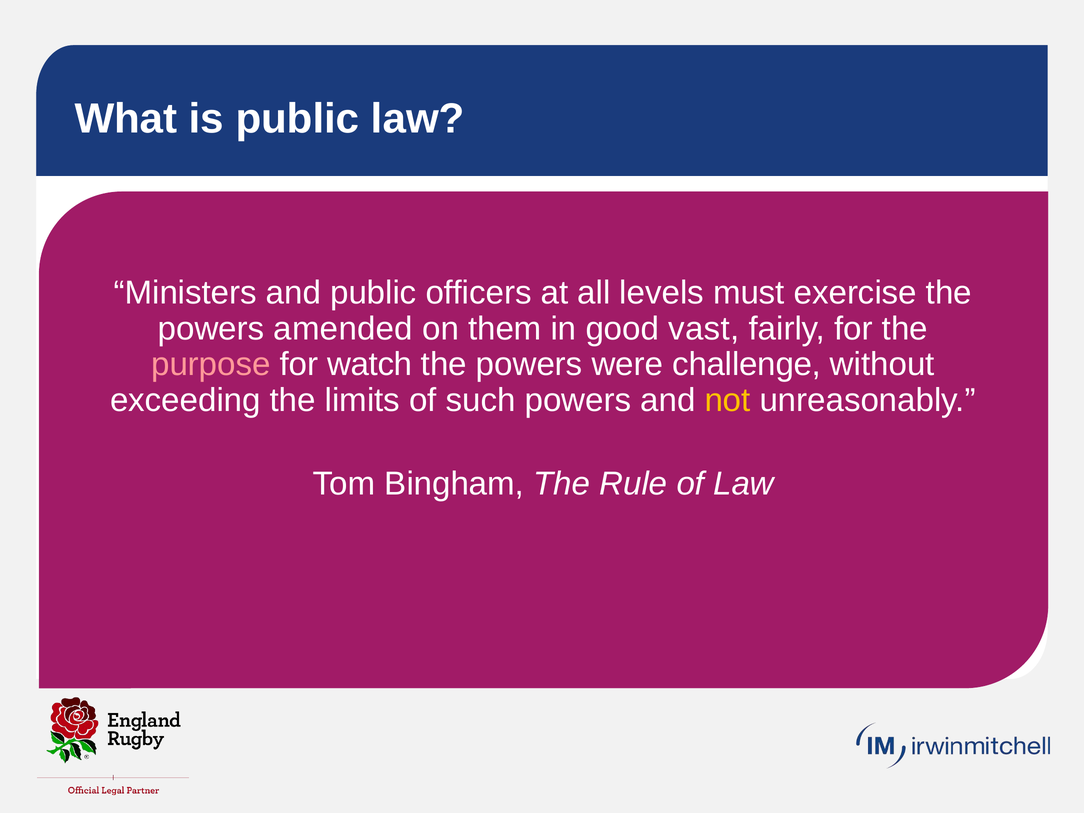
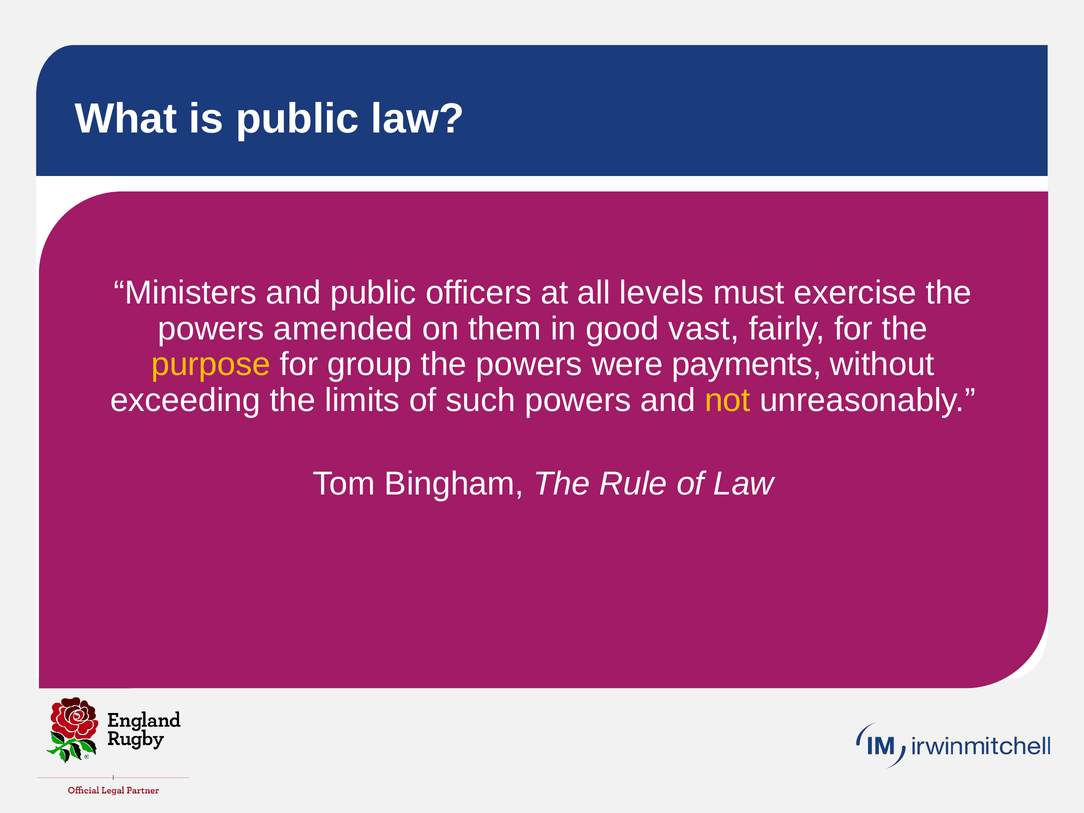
purpose colour: pink -> yellow (211, 364)
watch: watch -> group (370, 364)
challenge: challenge -> payments (747, 364)
